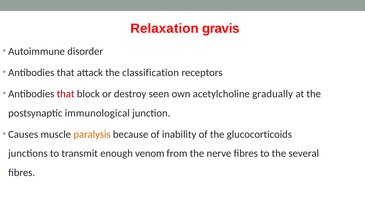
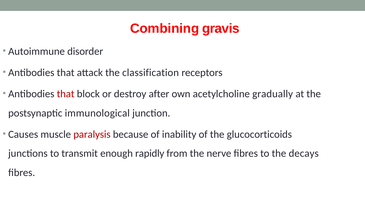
Relaxation: Relaxation -> Combining (165, 29)
seen: seen -> after (159, 94)
paralysis colour: orange -> red (92, 134)
venom: venom -> rapidly (150, 154)
several: several -> decays (304, 154)
